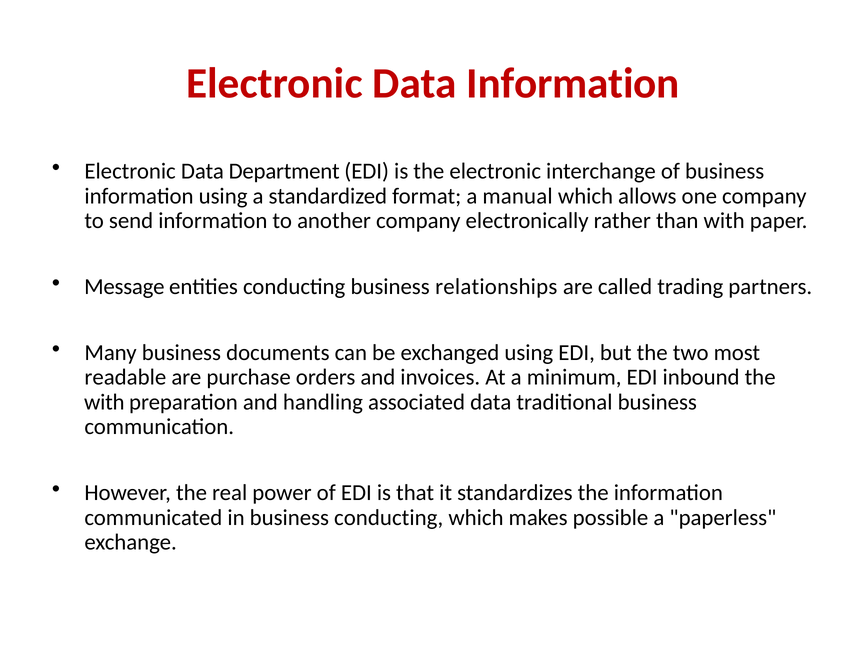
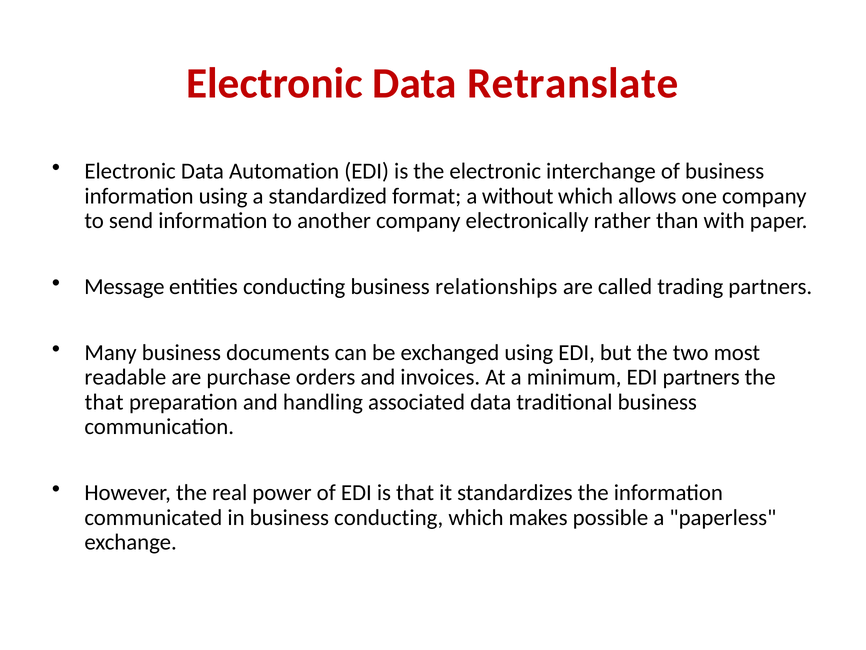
Data Information: Information -> Retranslate (573, 83)
Department: Department -> Automation (284, 171)
manual: manual -> without (518, 196)
EDI inbound: inbound -> partners (701, 377)
with: with -> that (104, 402)
